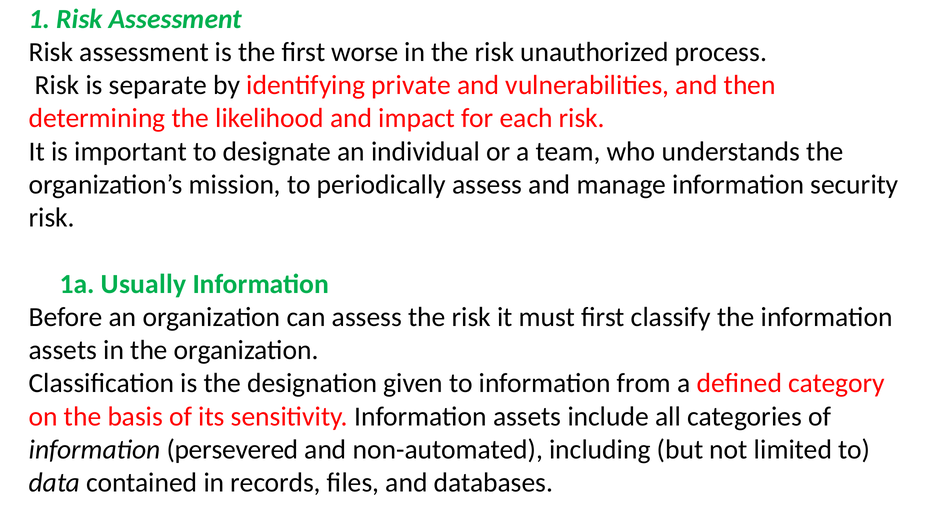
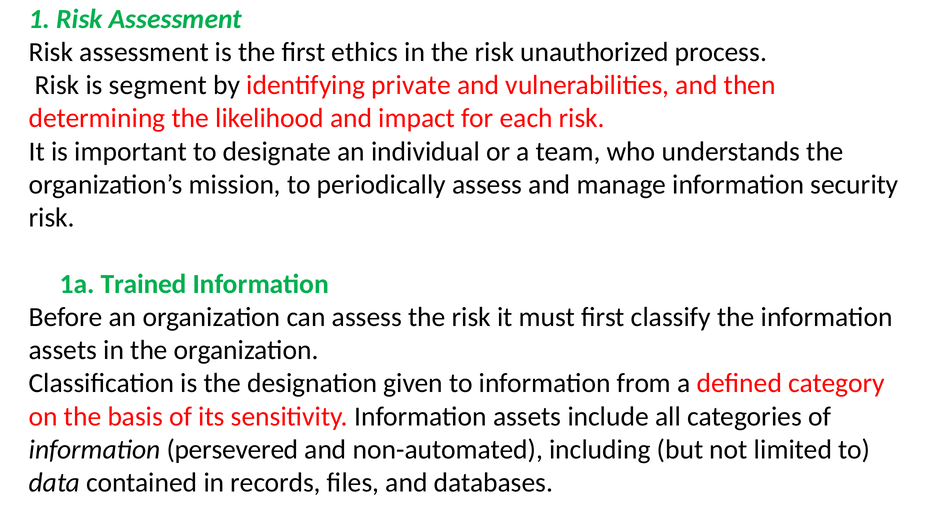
worse: worse -> ethics (365, 52)
separate: separate -> segment (158, 85)
Usually: Usually -> Trained (144, 284)
